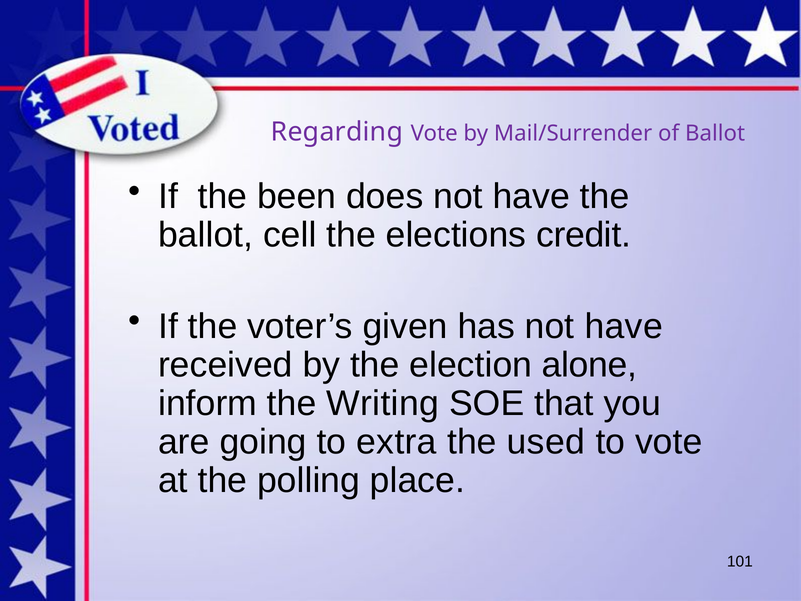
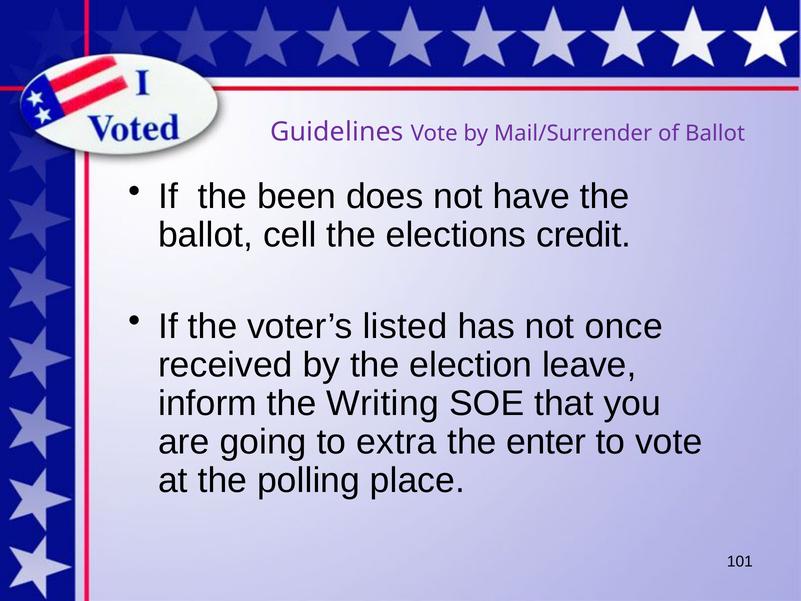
Regarding: Regarding -> Guidelines (337, 132)
given: given -> listed (405, 326)
has not have: have -> once (624, 326)
alone: alone -> leave (589, 365)
used: used -> enter (546, 442)
